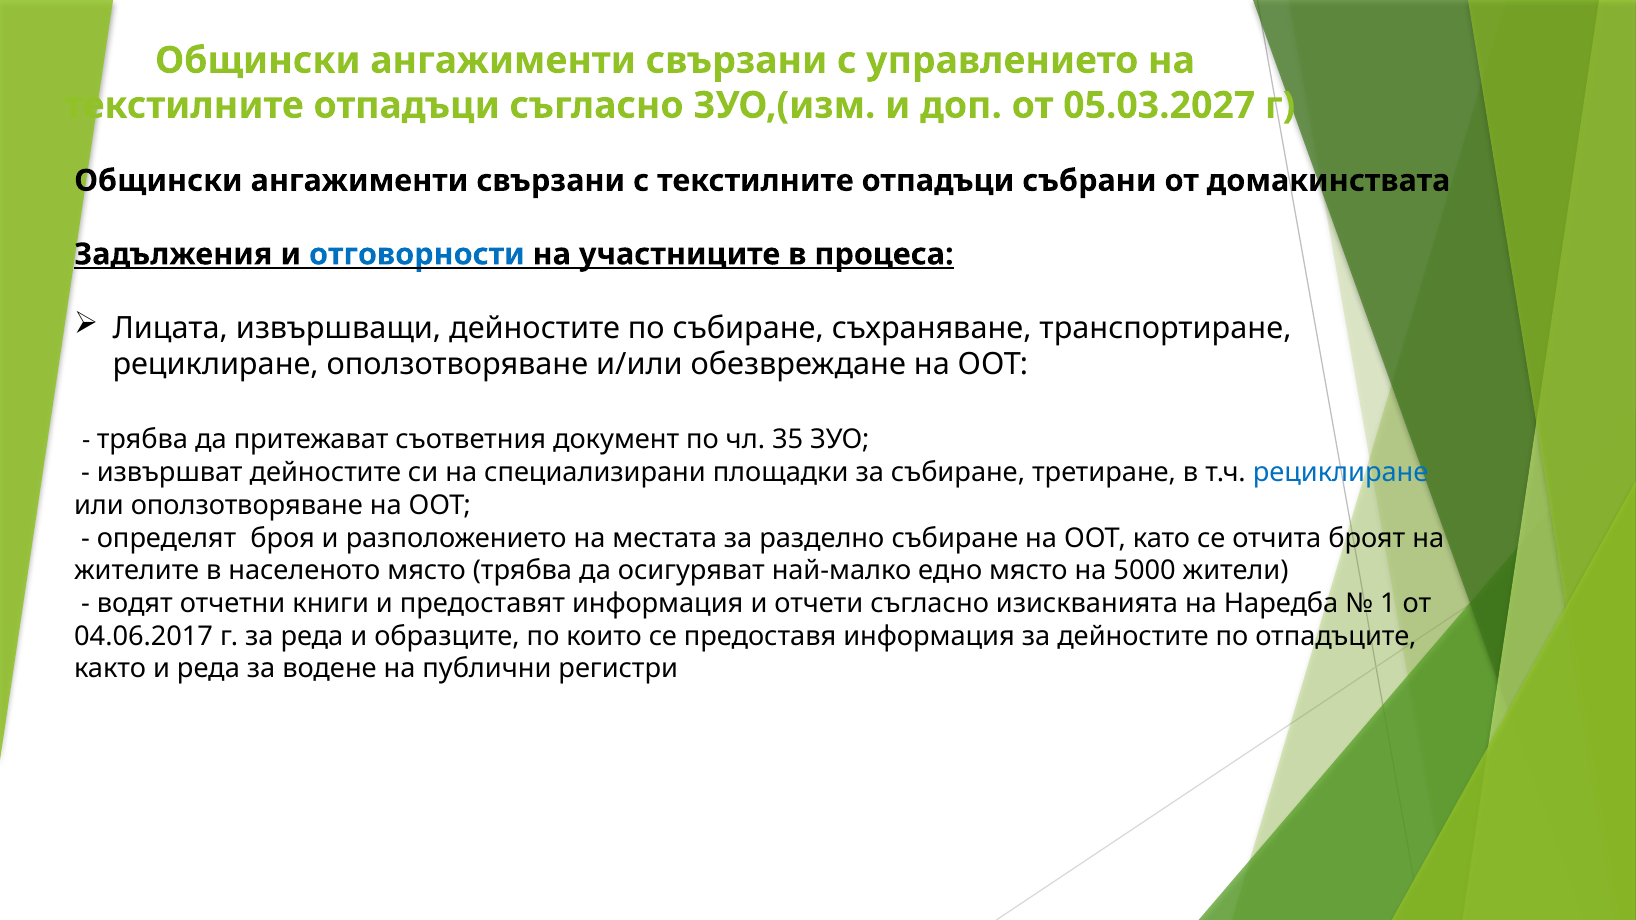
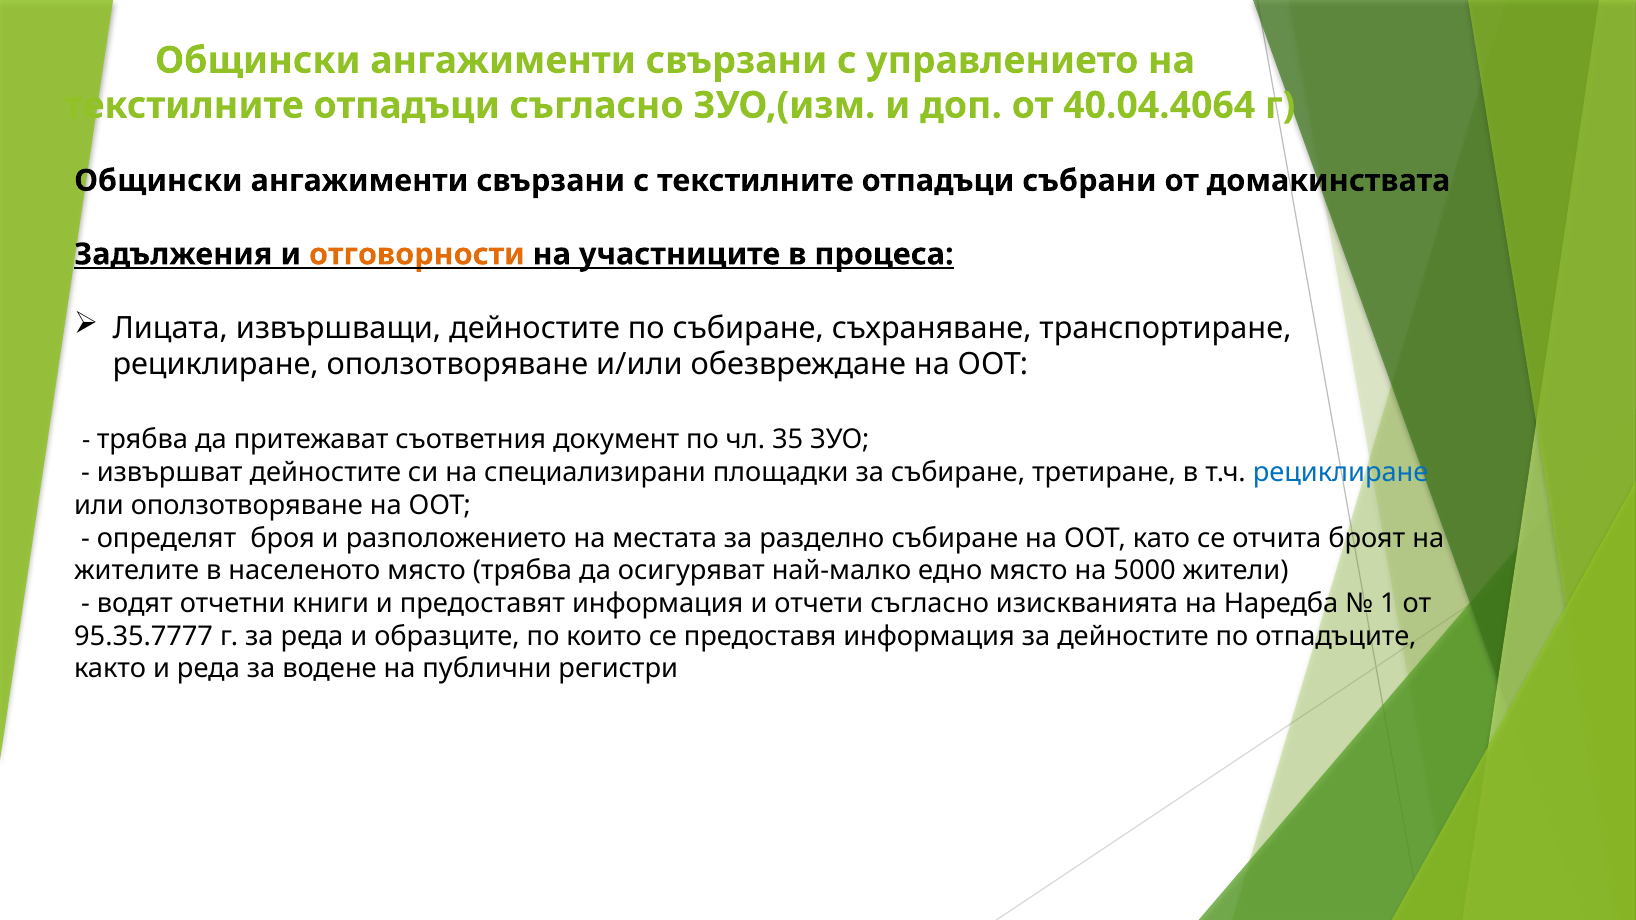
05.03.2027: 05.03.2027 -> 40.04.4064 (1159, 105)
отговорности colour: blue -> orange (417, 254)
04.06.2017: 04.06.2017 -> 95.35.7777 (144, 636)
